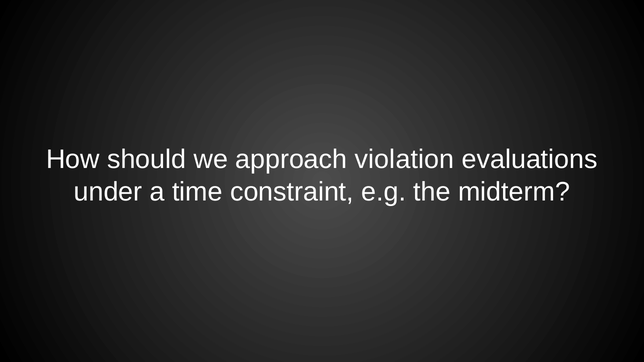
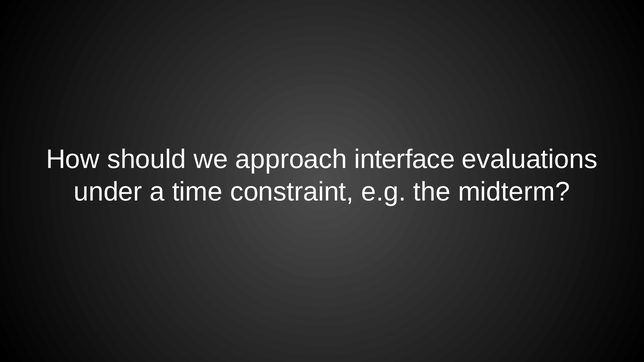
violation: violation -> interface (405, 160)
